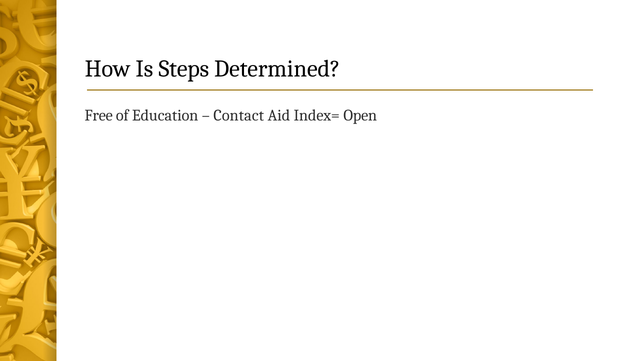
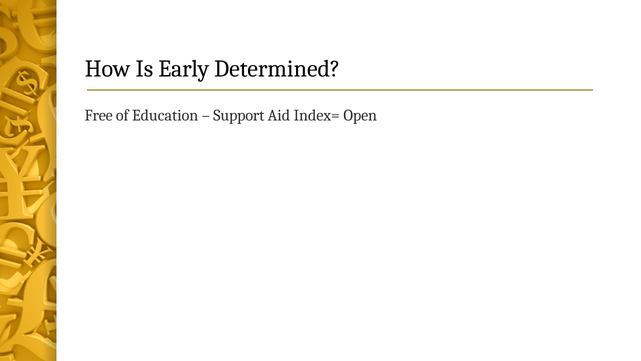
Steps: Steps -> Early (184, 69)
Contact: Contact -> Support (239, 115)
